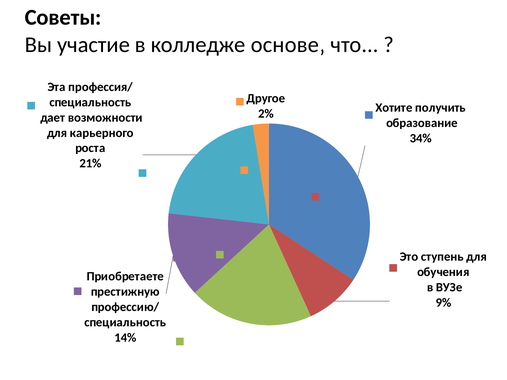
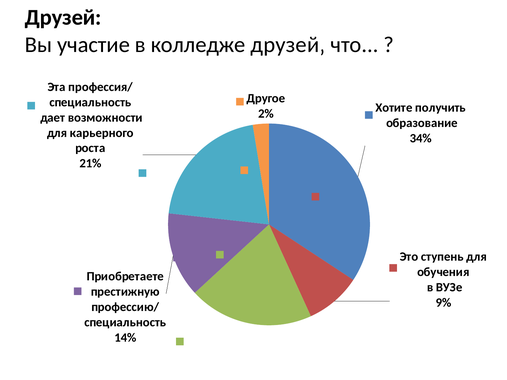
Советы: Советы -> Друзей (63, 18)
основе‚: основе‚ -> друзей‚ (288, 45)
